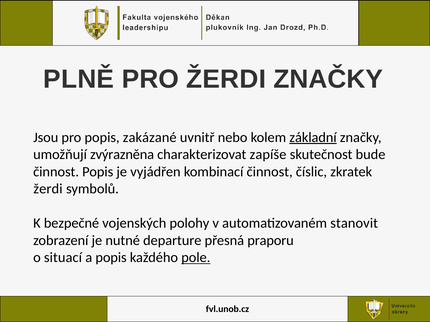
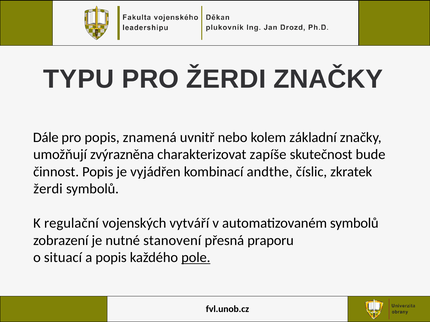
PLNĚ: PLNĚ -> TYPU (79, 79)
Jsou: Jsou -> Dále (46, 138)
zakázané: zakázané -> znamená (150, 138)
základní underline: present -> none (313, 138)
kombinací činnost: činnost -> andthe (270, 172)
bezpečné: bezpečné -> regulační (71, 224)
polohy: polohy -> vytváří (189, 224)
automatizovaném stanovit: stanovit -> symbolů (354, 224)
departure: departure -> stanovení (172, 241)
